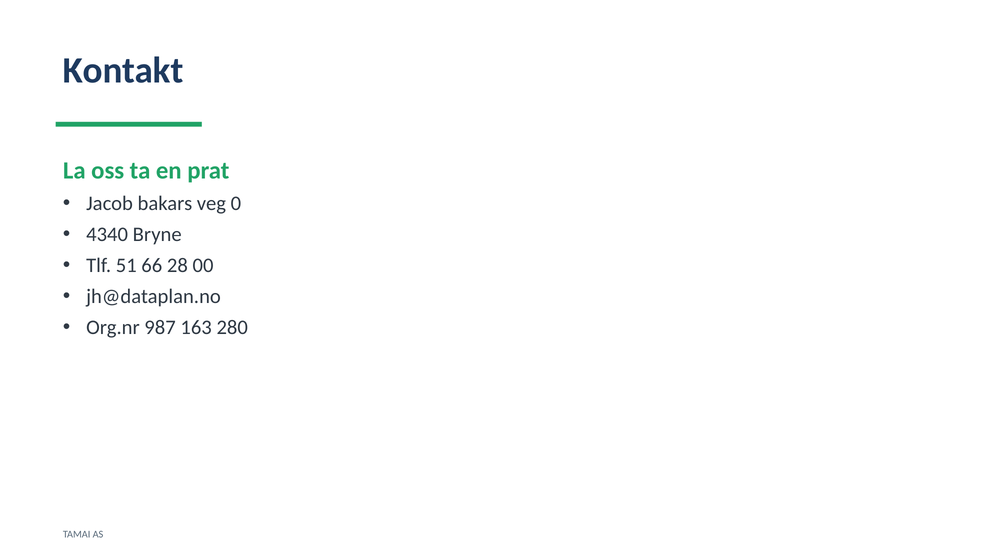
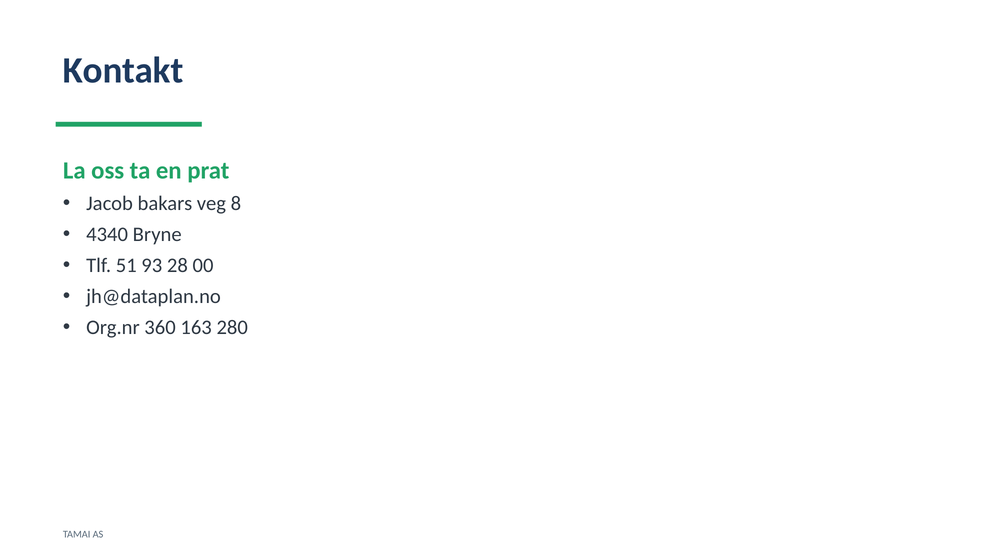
0: 0 -> 8 (236, 204)
66: 66 -> 93 (152, 265)
987: 987 -> 360 (160, 327)
